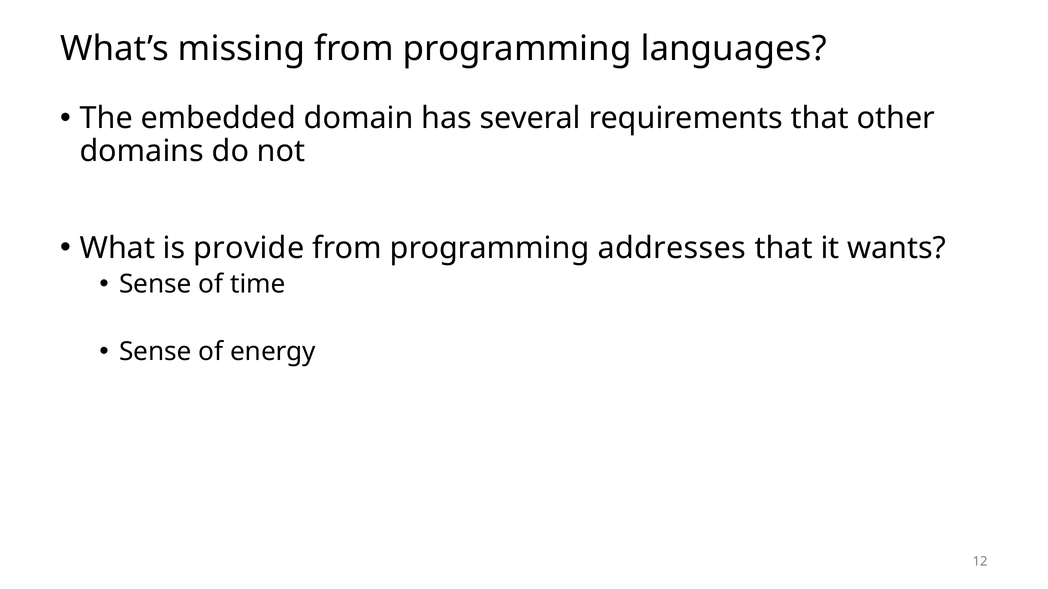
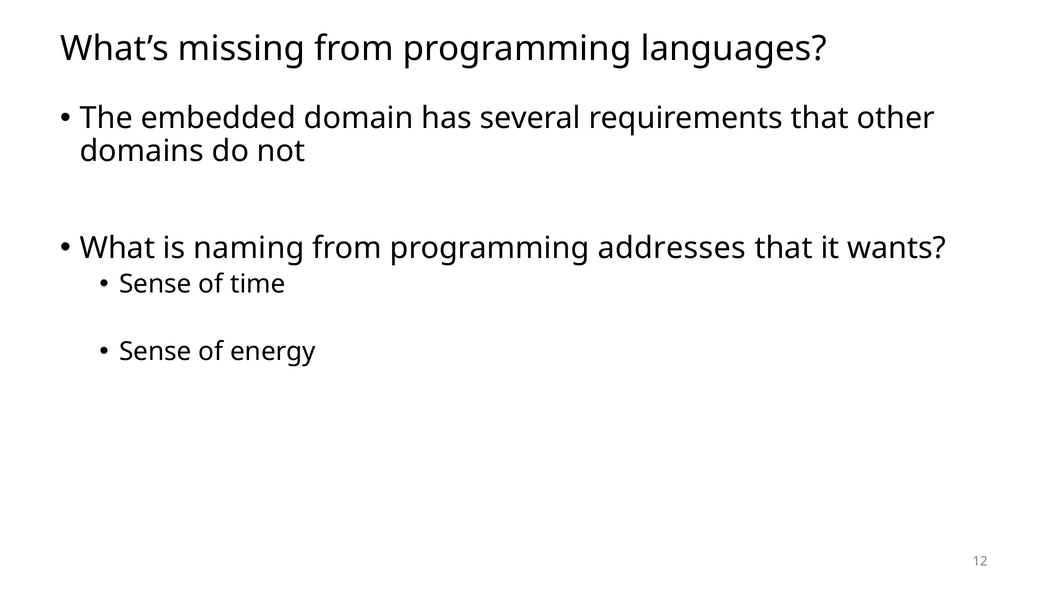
provide: provide -> naming (249, 248)
